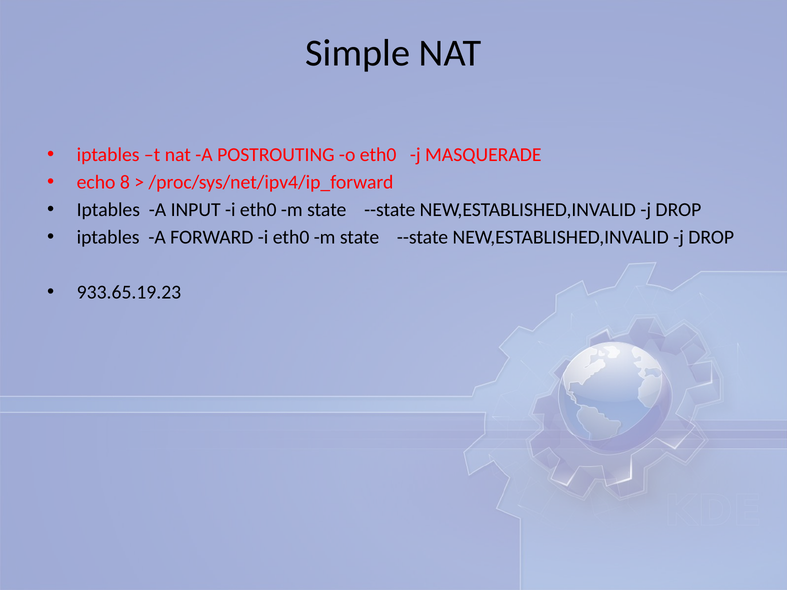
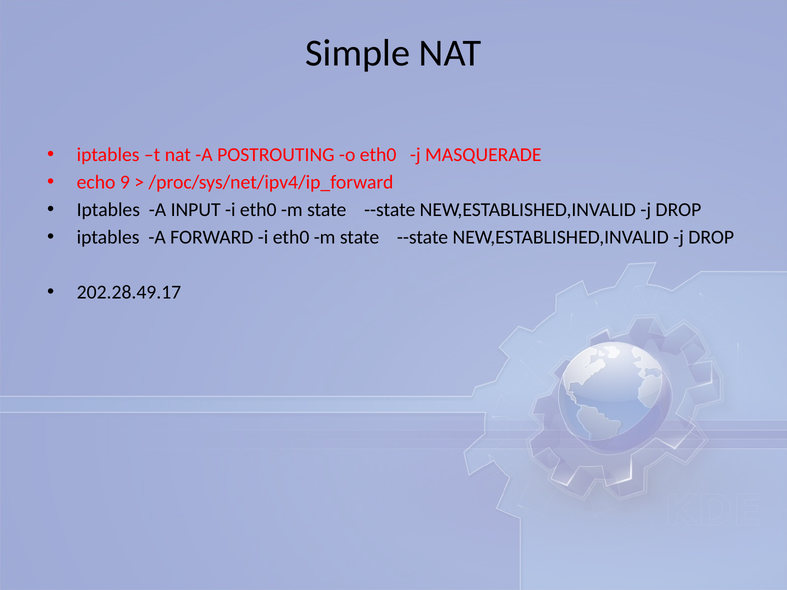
8: 8 -> 9 (125, 182)
933.65.19.23: 933.65.19.23 -> 202.28.49.17 (129, 293)
